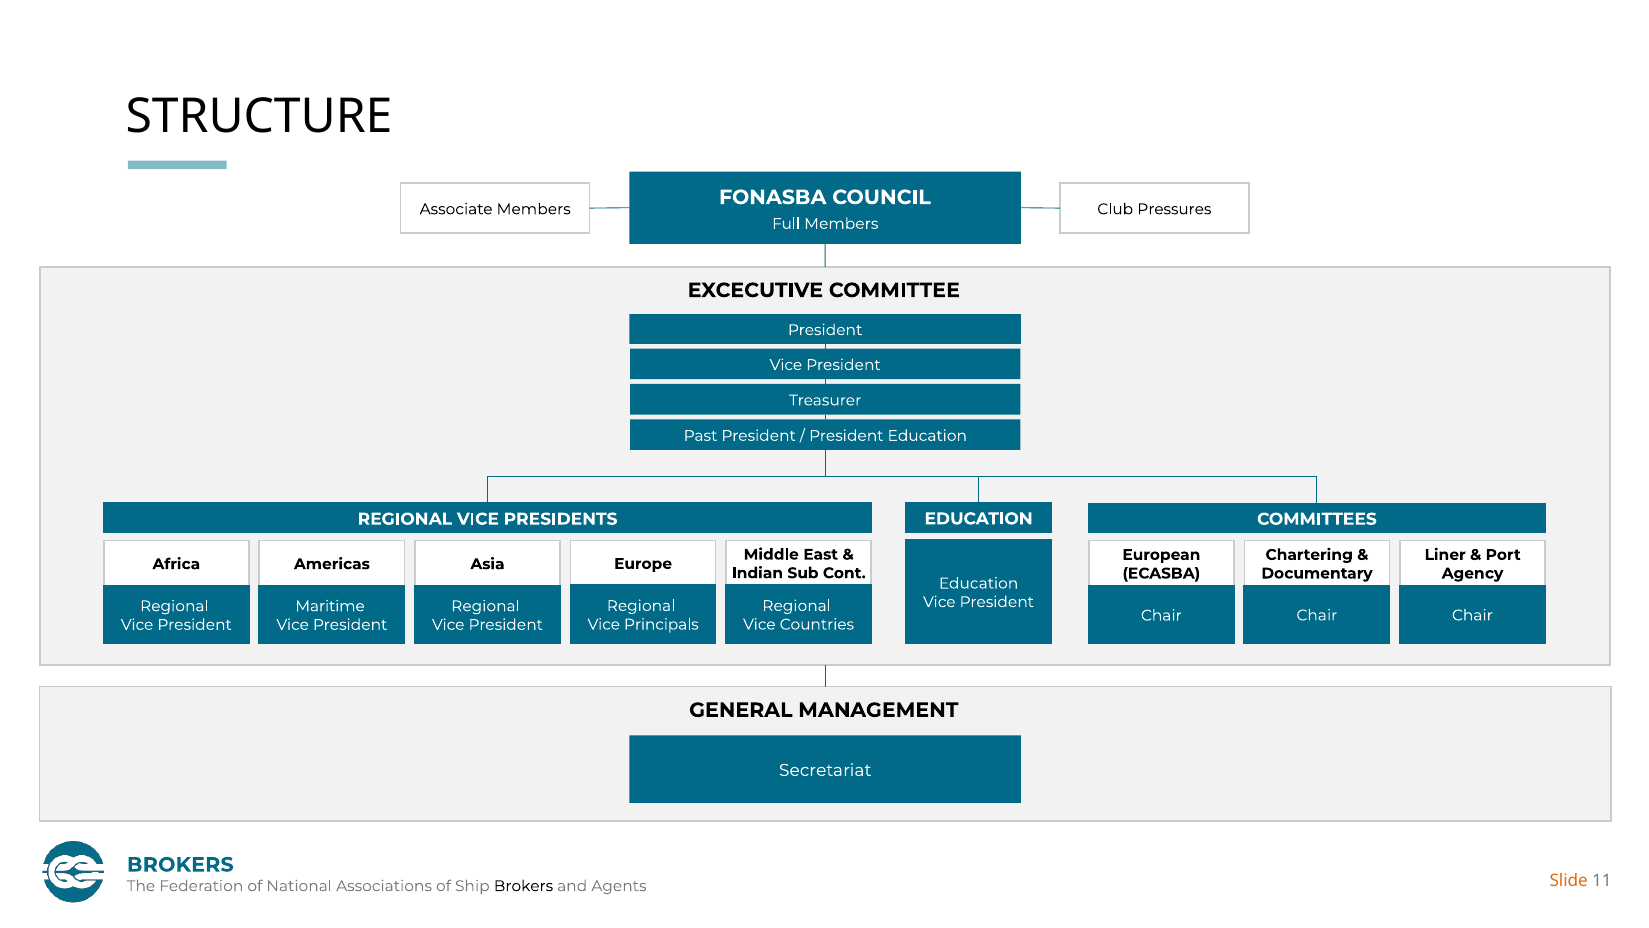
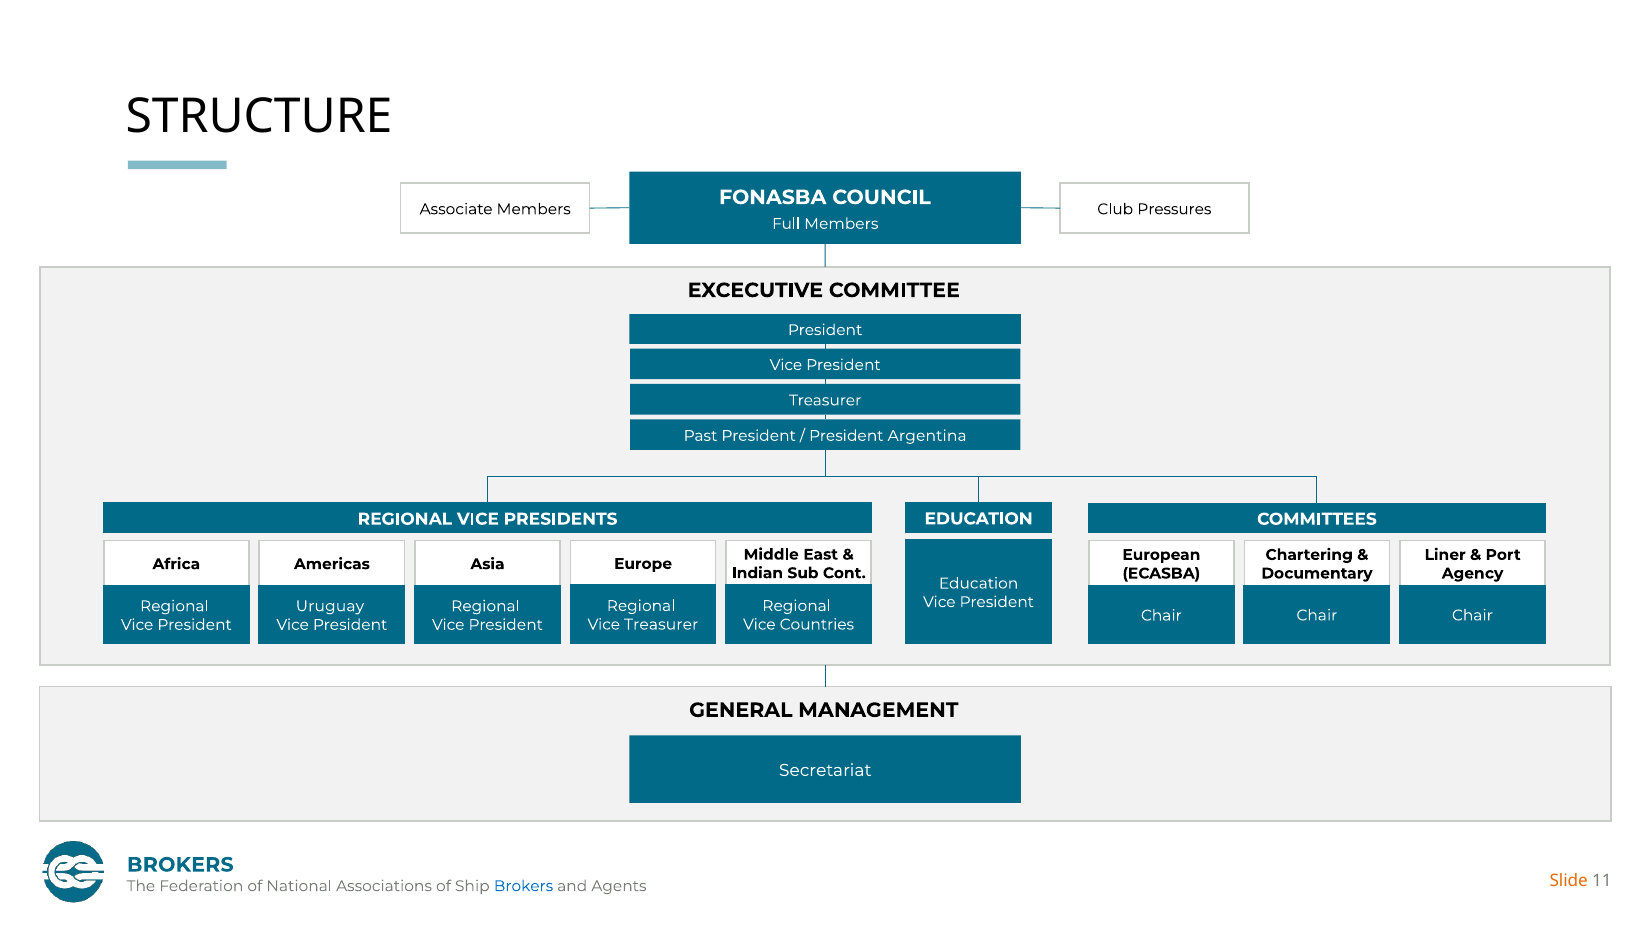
Education: Education -> Argentina (927, 436)
Maritime: Maritime -> Uruguay (330, 606)
Vice Principals: Principals -> Treasurer (661, 624)
Brokers colour: black -> blue (523, 886)
